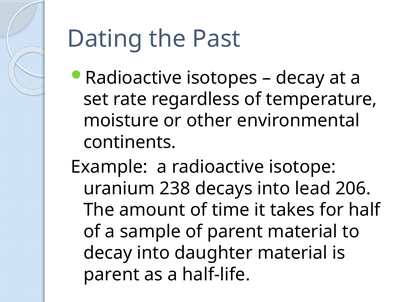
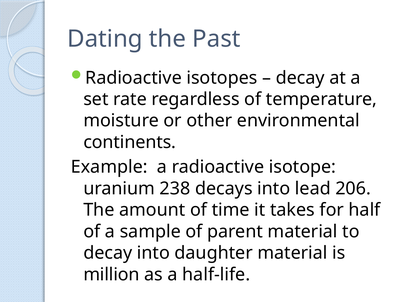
parent: parent -> million (112, 275)
